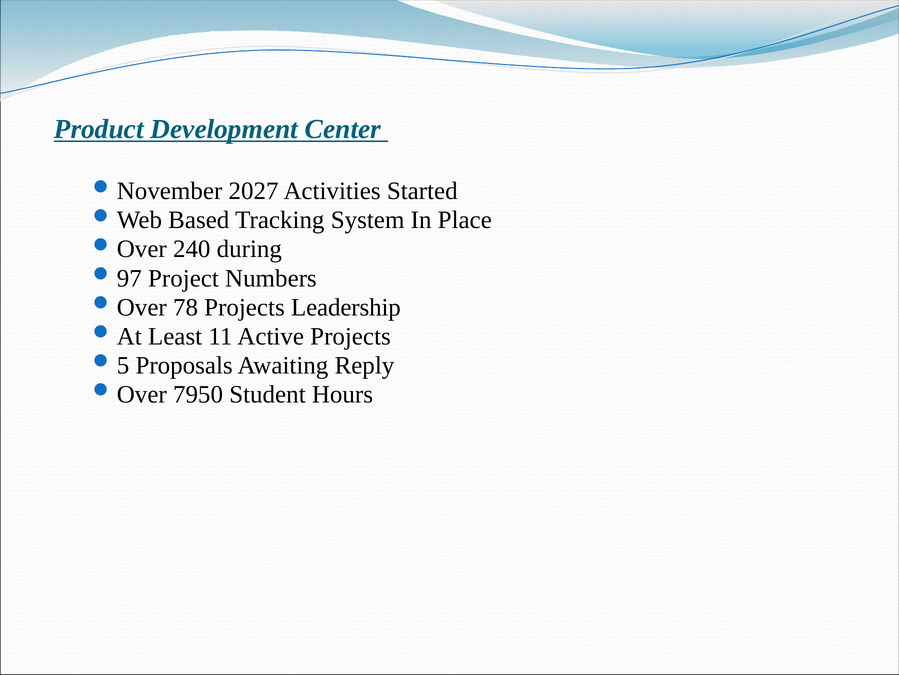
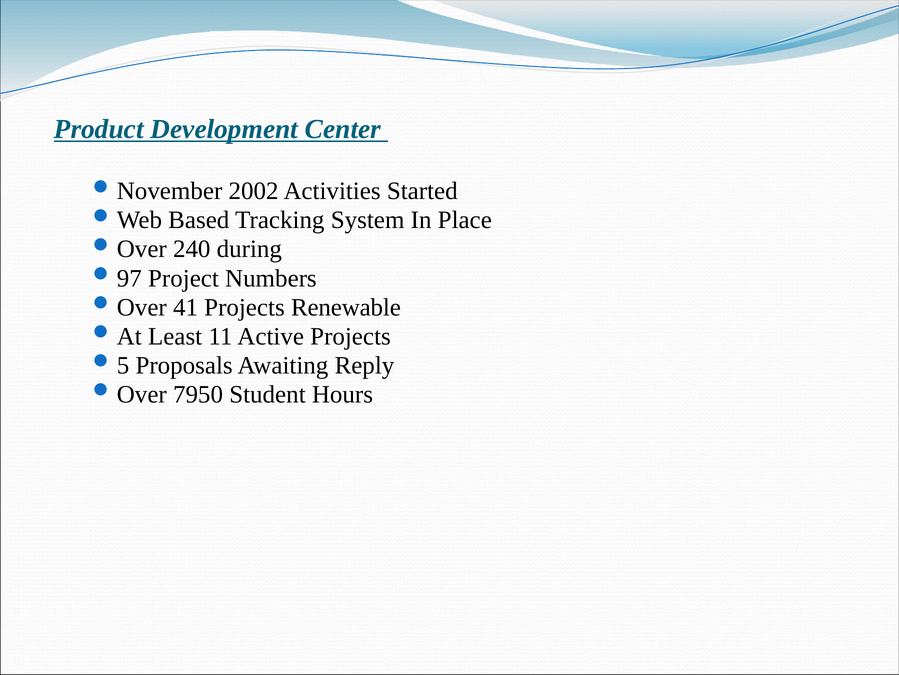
2027: 2027 -> 2002 (254, 191)
78: 78 -> 41 (186, 307)
Leadership: Leadership -> Renewable (346, 307)
